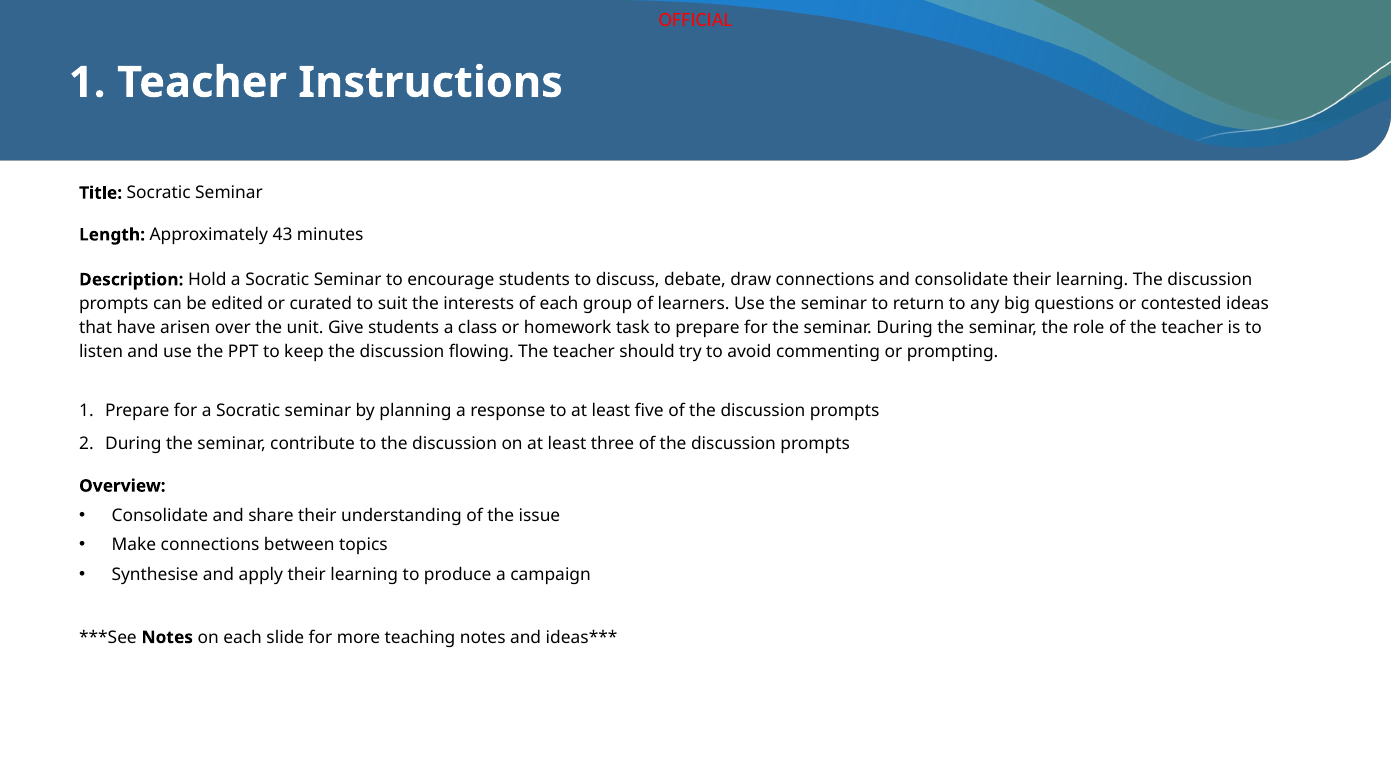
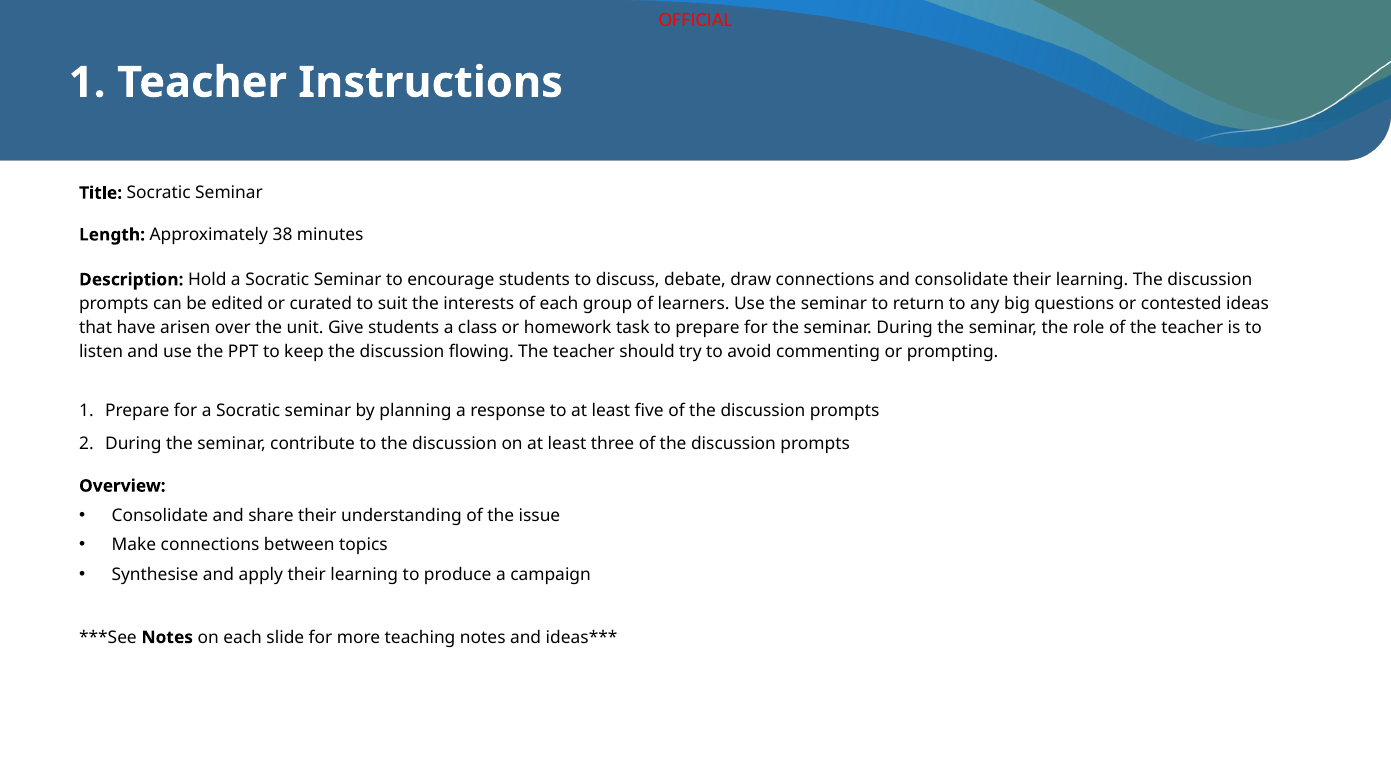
43: 43 -> 38 (283, 235)
